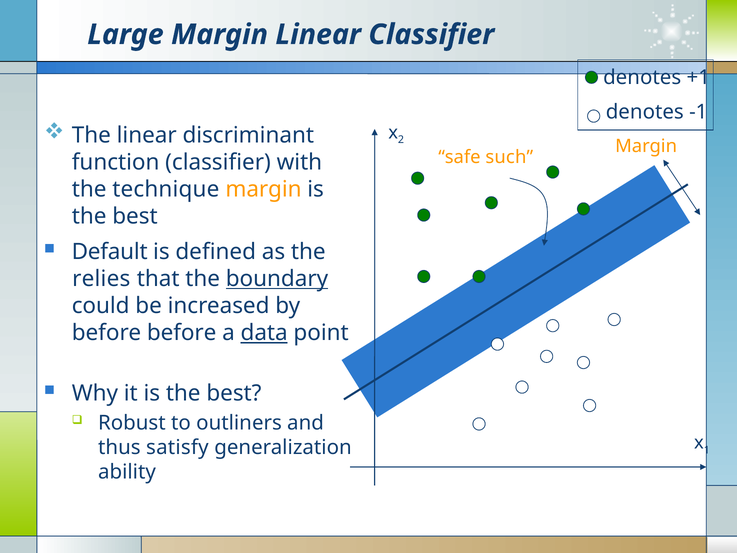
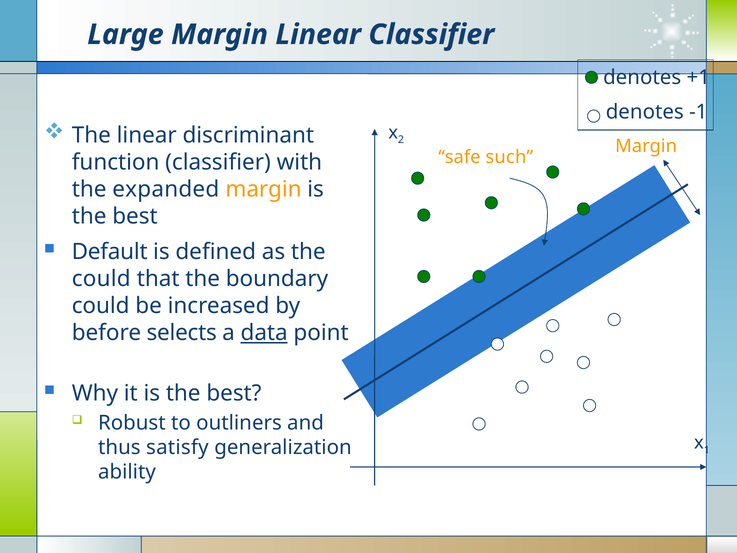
technique: technique -> expanded (166, 189)
relies: relies -> could (101, 279)
boundary underline: present -> none (277, 279)
before before: before -> selects (182, 333)
